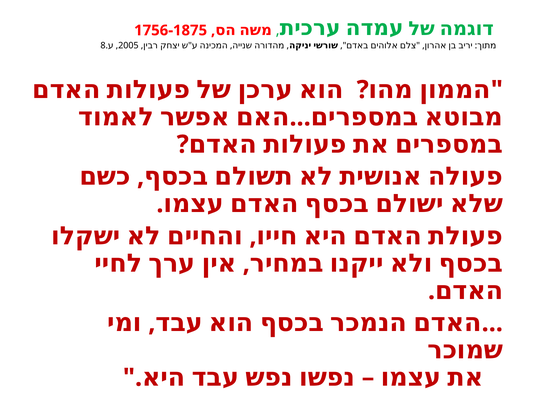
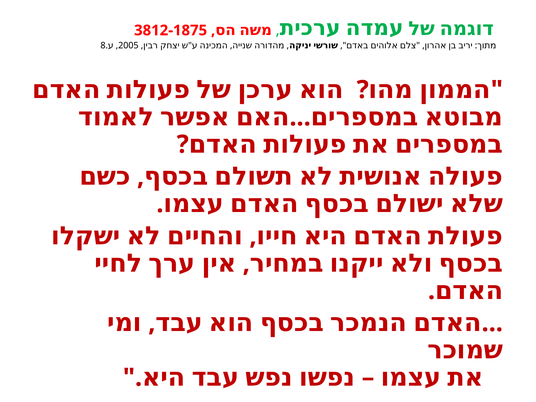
1756-1875: 1756-1875 -> 3812-1875 (171, 30)
